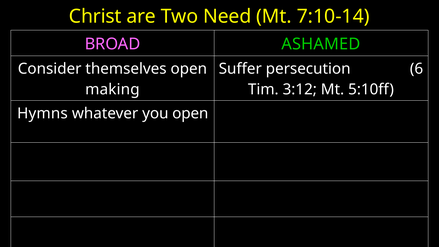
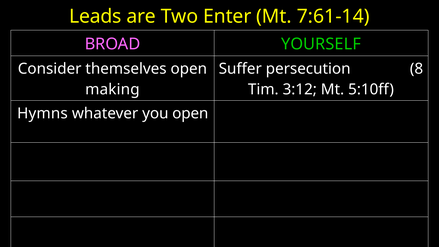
Christ: Christ -> Leads (95, 16)
Need: Need -> Enter (227, 16)
7:10-14: 7:10-14 -> 7:61-14 (333, 16)
ASHAMED: ASHAMED -> YOURSELF (321, 44)
6: 6 -> 8 (416, 69)
